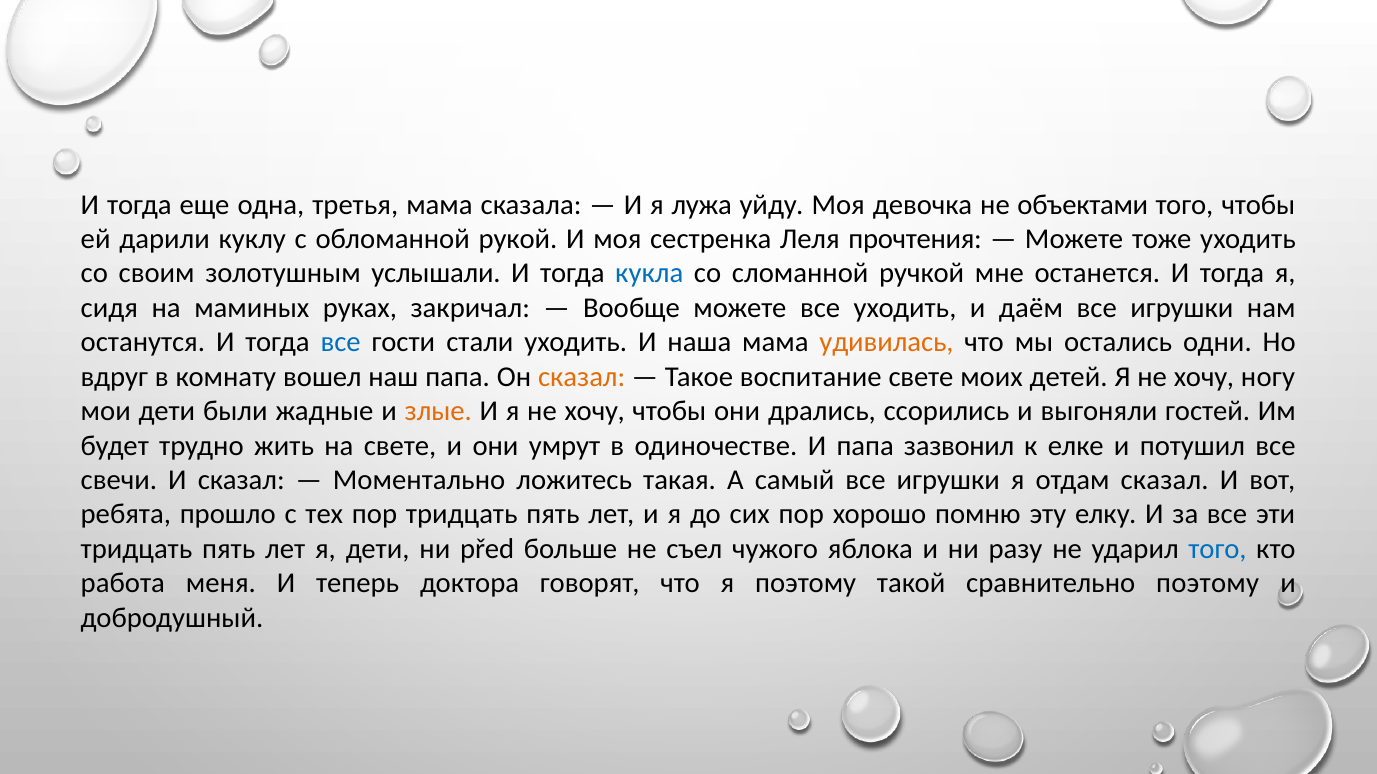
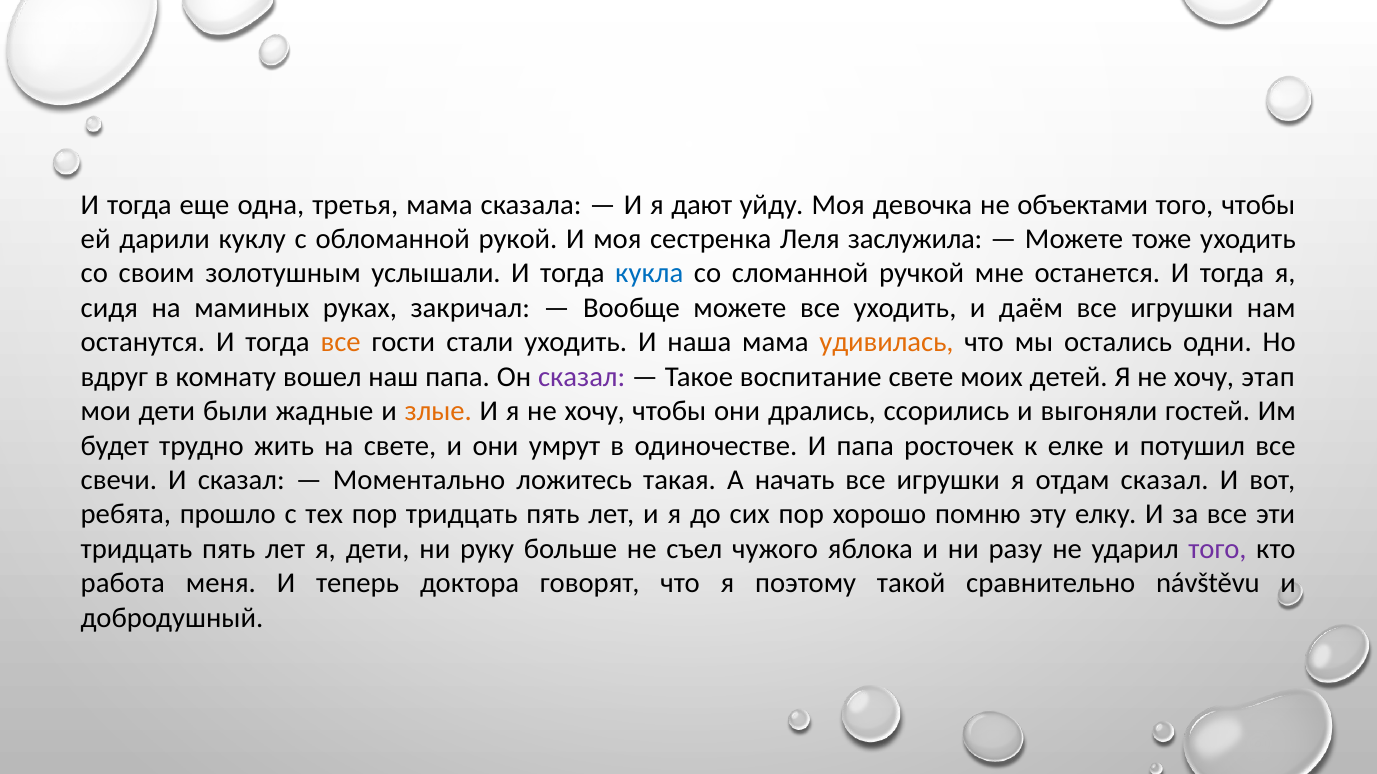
лужа: лужа -> дают (702, 205)
прочтения: прочтения -> заслужила (915, 239)
все colour: blue -> orange (341, 343)
сказал colour: orange -> purple (582, 377)
ногу: ногу -> этап (1268, 377)
зазвонил: зазвонил -> росточек (959, 446)
самый: самый -> начать (795, 480)
před: před -> руку (487, 549)
того colour: blue -> purple (1217, 549)
сравнительно поэтому: поэтому -> návštěvu (1208, 584)
